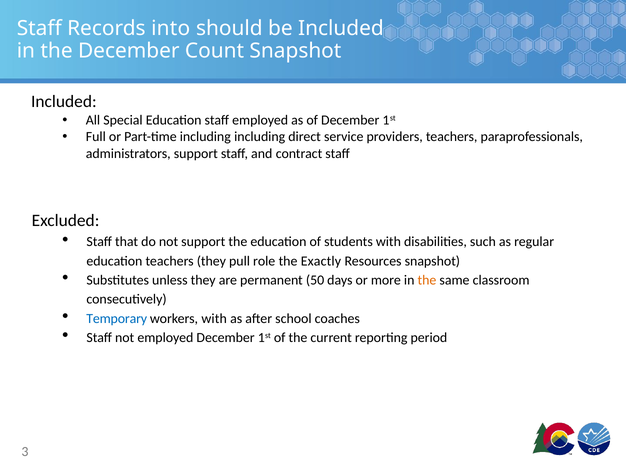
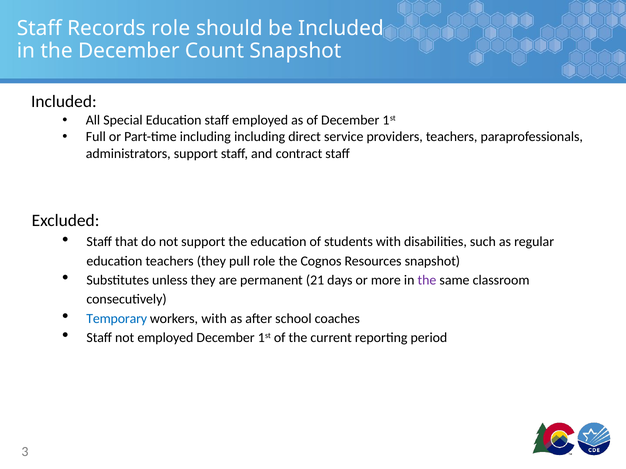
Records into: into -> role (171, 29)
Exactly: Exactly -> Cognos (321, 261)
50: 50 -> 21 (315, 280)
the colour: orange -> purple (427, 280)
